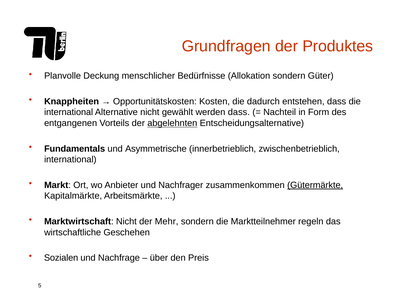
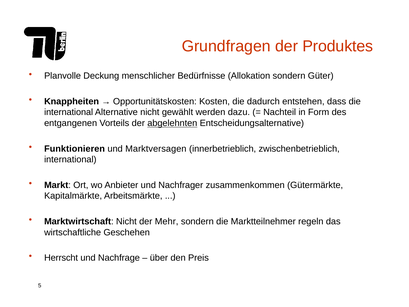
werden dass: dass -> dazu (239, 112)
Fundamentals: Fundamentals -> Funktionieren (75, 149)
Asymmetrische: Asymmetrische -> Marktversagen (156, 149)
Gütermärkte underline: present -> none (315, 185)
Sozialen: Sozialen -> Herrscht (61, 258)
